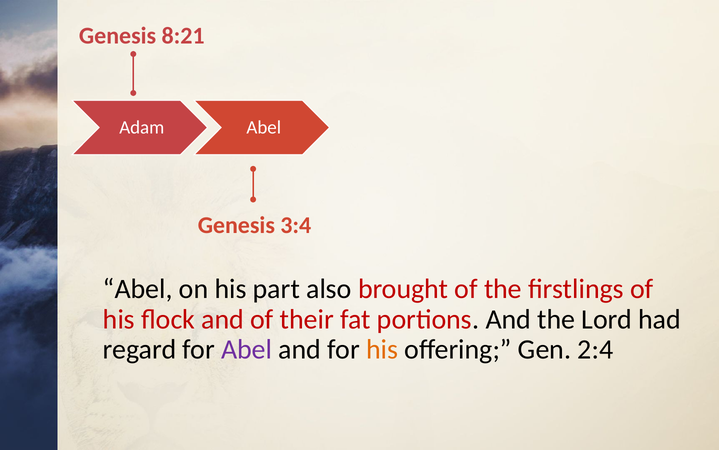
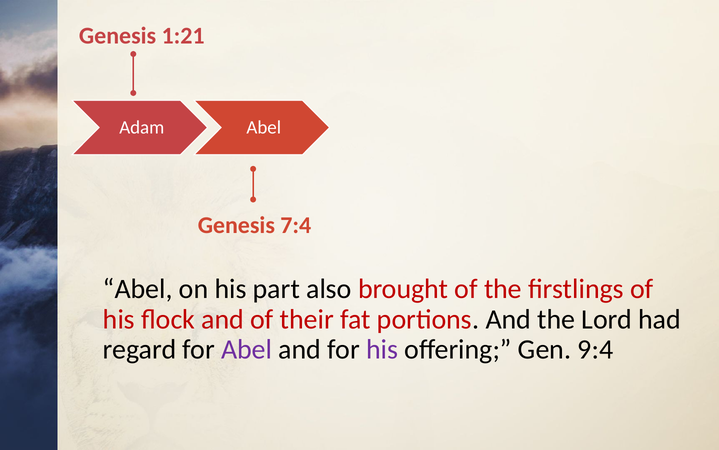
8:21: 8:21 -> 1:21 (183, 36)
3:4: 3:4 -> 7:4 (296, 225)
his colour: orange -> purple (382, 349)
2:4: 2:4 -> 9:4 (595, 349)
